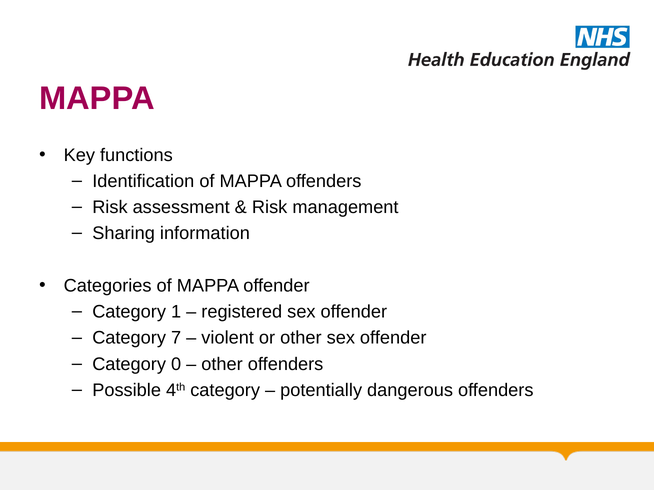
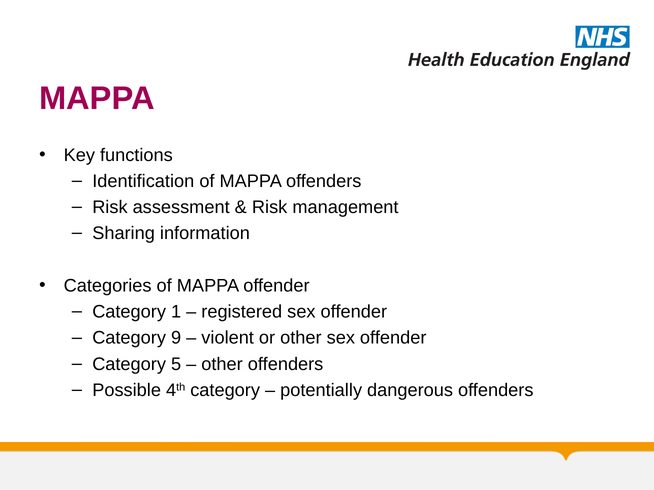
7: 7 -> 9 (176, 338)
0: 0 -> 5 (176, 364)
